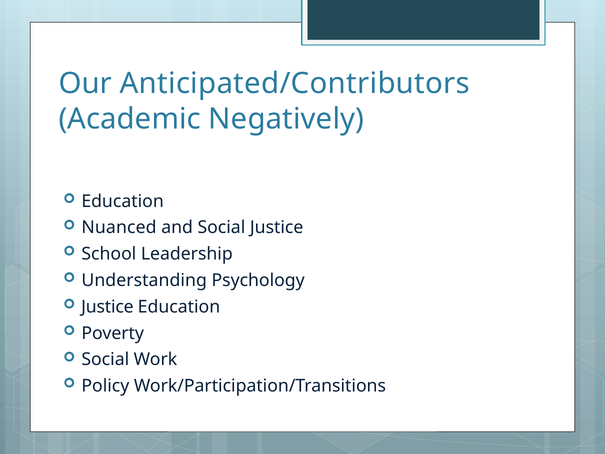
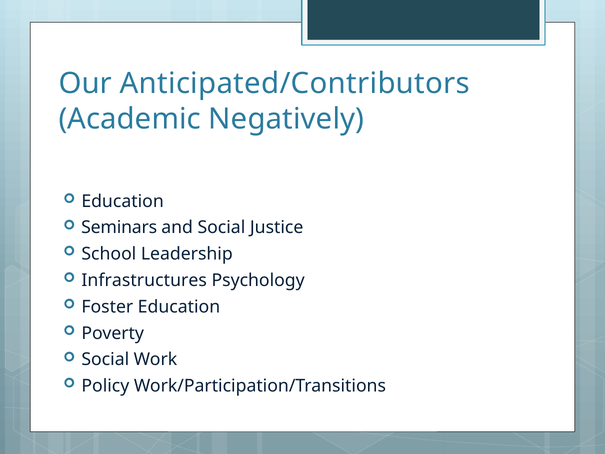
Nuanced: Nuanced -> Seminars (119, 227)
Understanding: Understanding -> Infrastructures (144, 280)
Justice: Justice -> Foster (107, 307)
